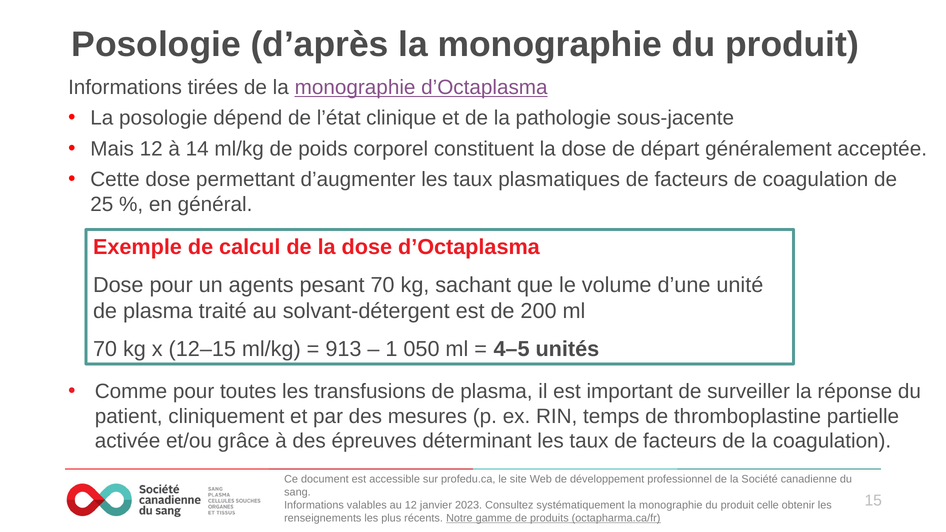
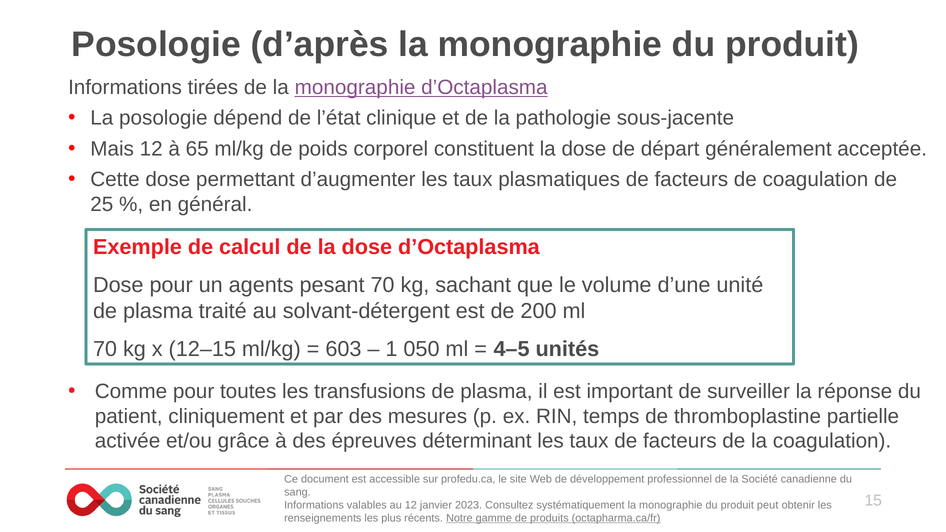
14: 14 -> 65 (197, 149)
913: 913 -> 603 (343, 349)
celle: celle -> peut (768, 505)
